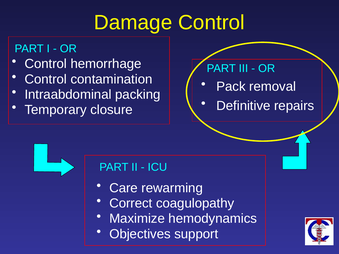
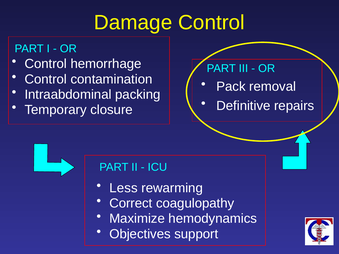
Care: Care -> Less (123, 188)
